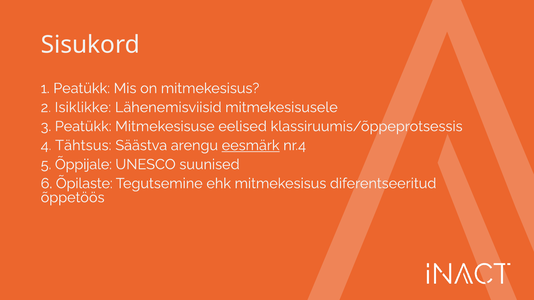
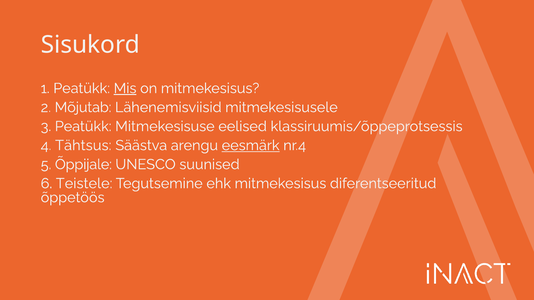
Mis underline: none -> present (125, 88)
Isiklikke: Isiklikke -> Mõjutab (83, 107)
Õpilaste: Õpilaste -> Teistele (84, 184)
